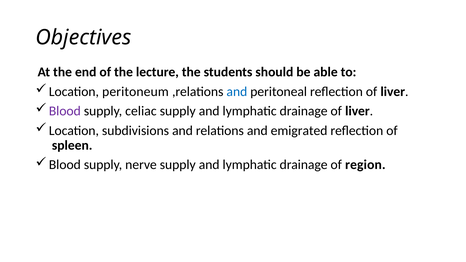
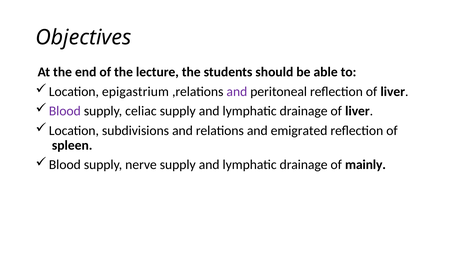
peritoneum: peritoneum -> epigastrium (135, 92)
and colour: blue -> purple (237, 92)
region: region -> mainly (365, 165)
